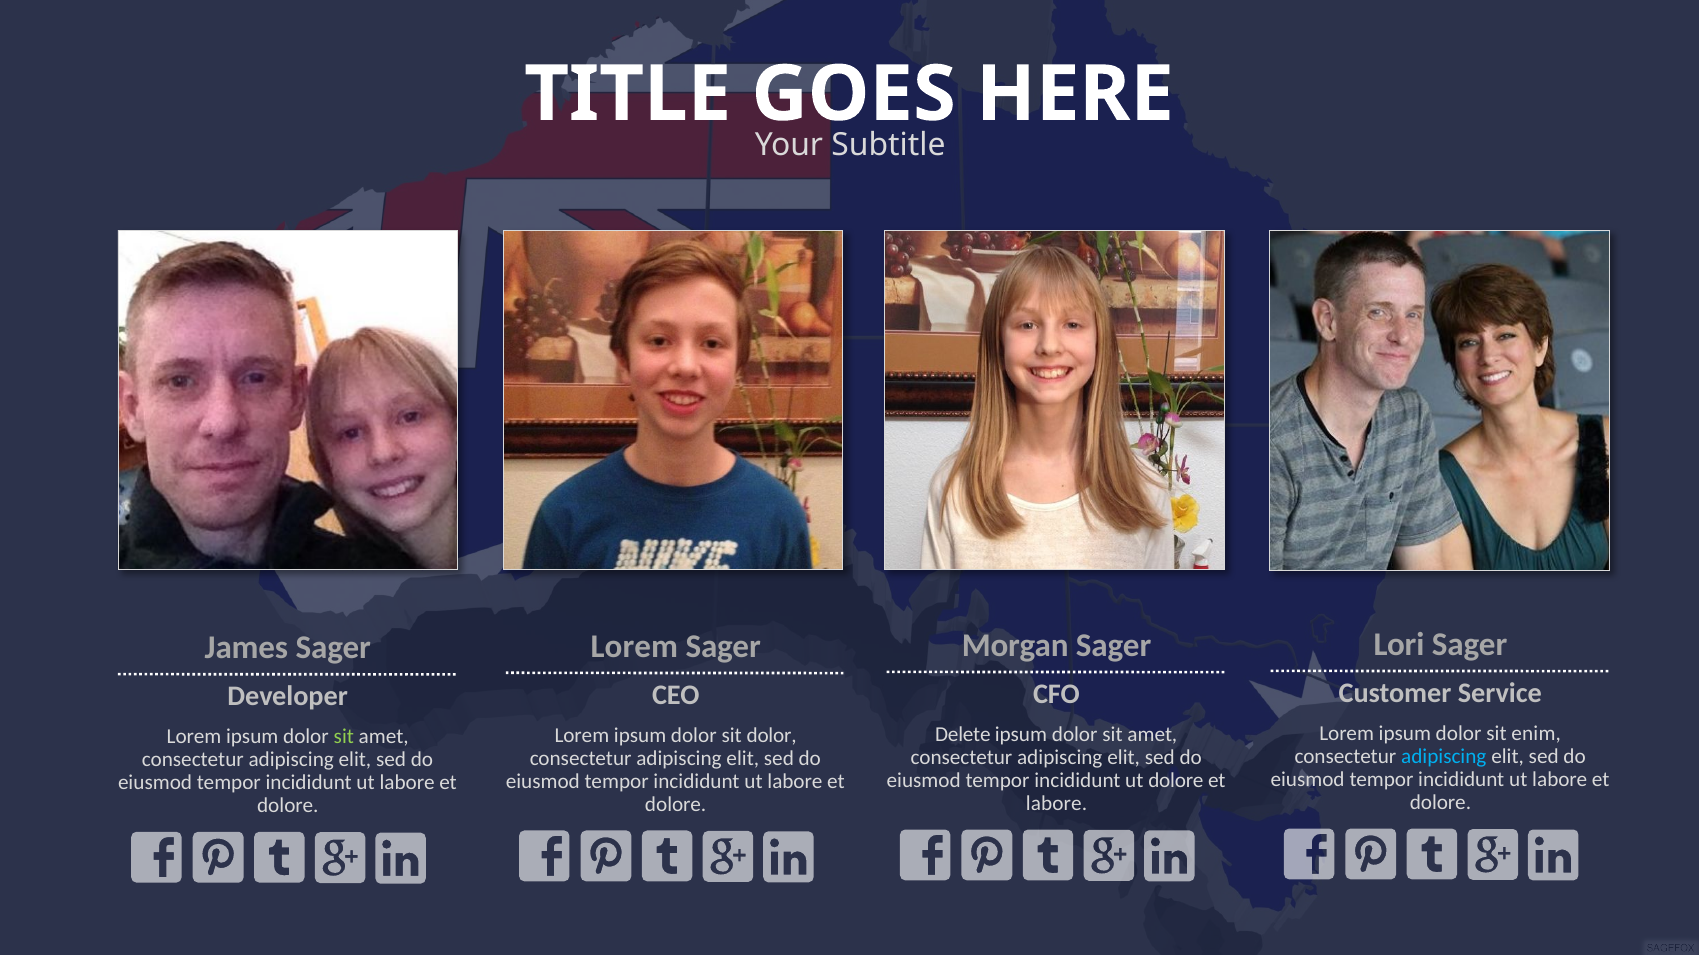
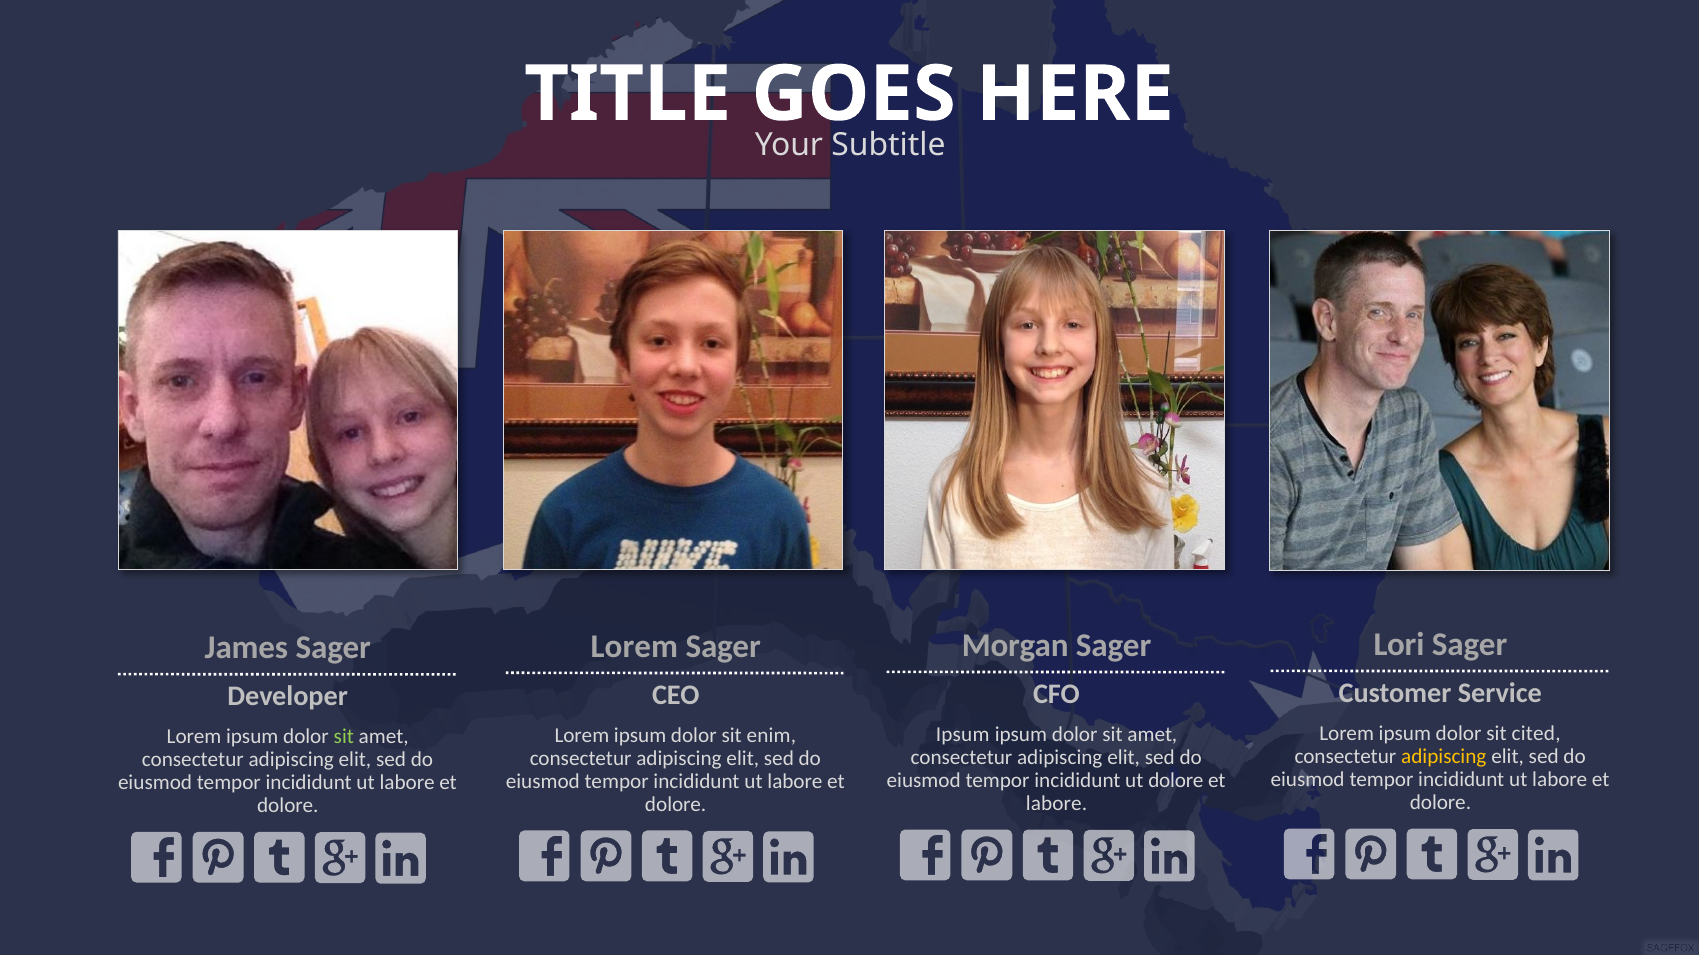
enim: enim -> cited (1536, 734)
Delete: Delete -> Ipsum (963, 735)
sit dolor: dolor -> enim (771, 736)
adipiscing colour: light blue -> yellow (1444, 757)
